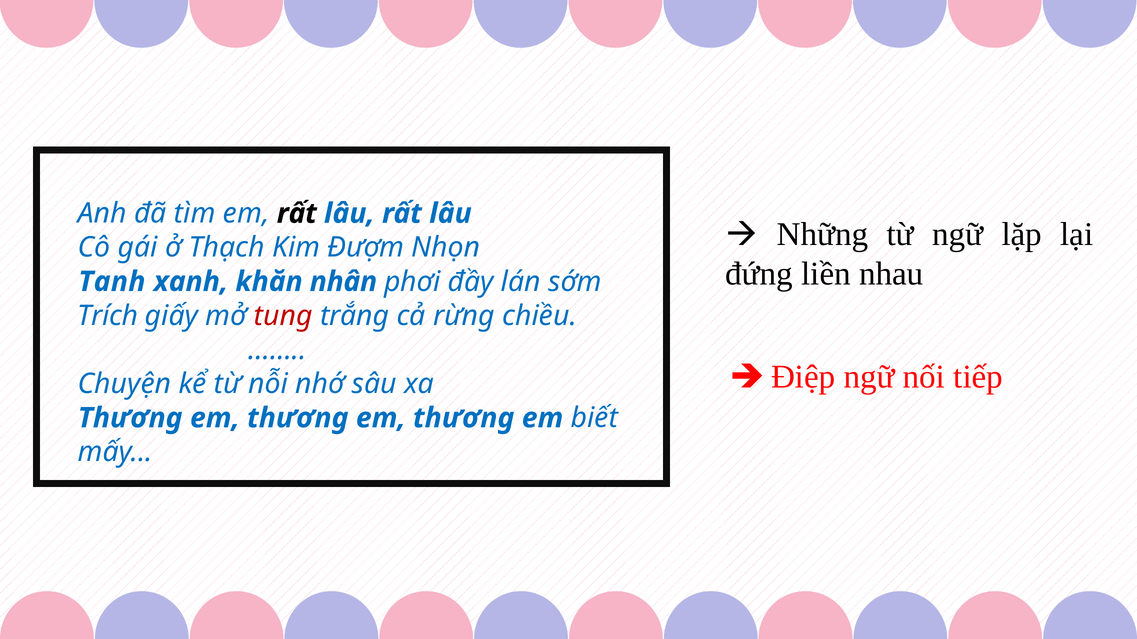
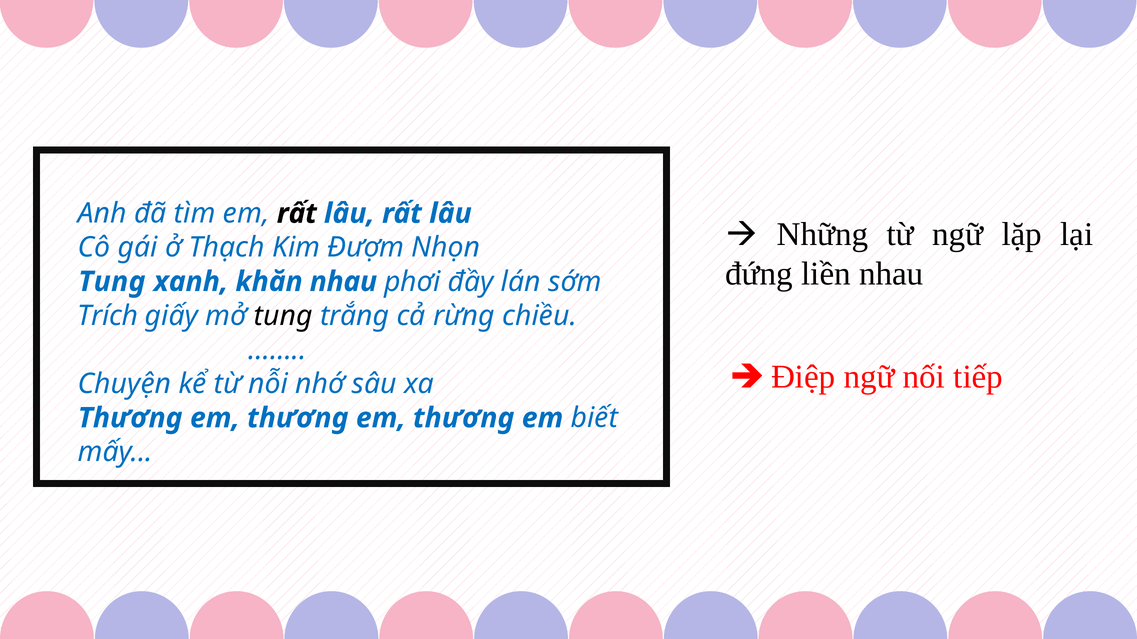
Tanh: Tanh -> Tung (112, 282)
khăn nhân: nhân -> nhau (343, 282)
tung colour: red -> black (283, 316)
